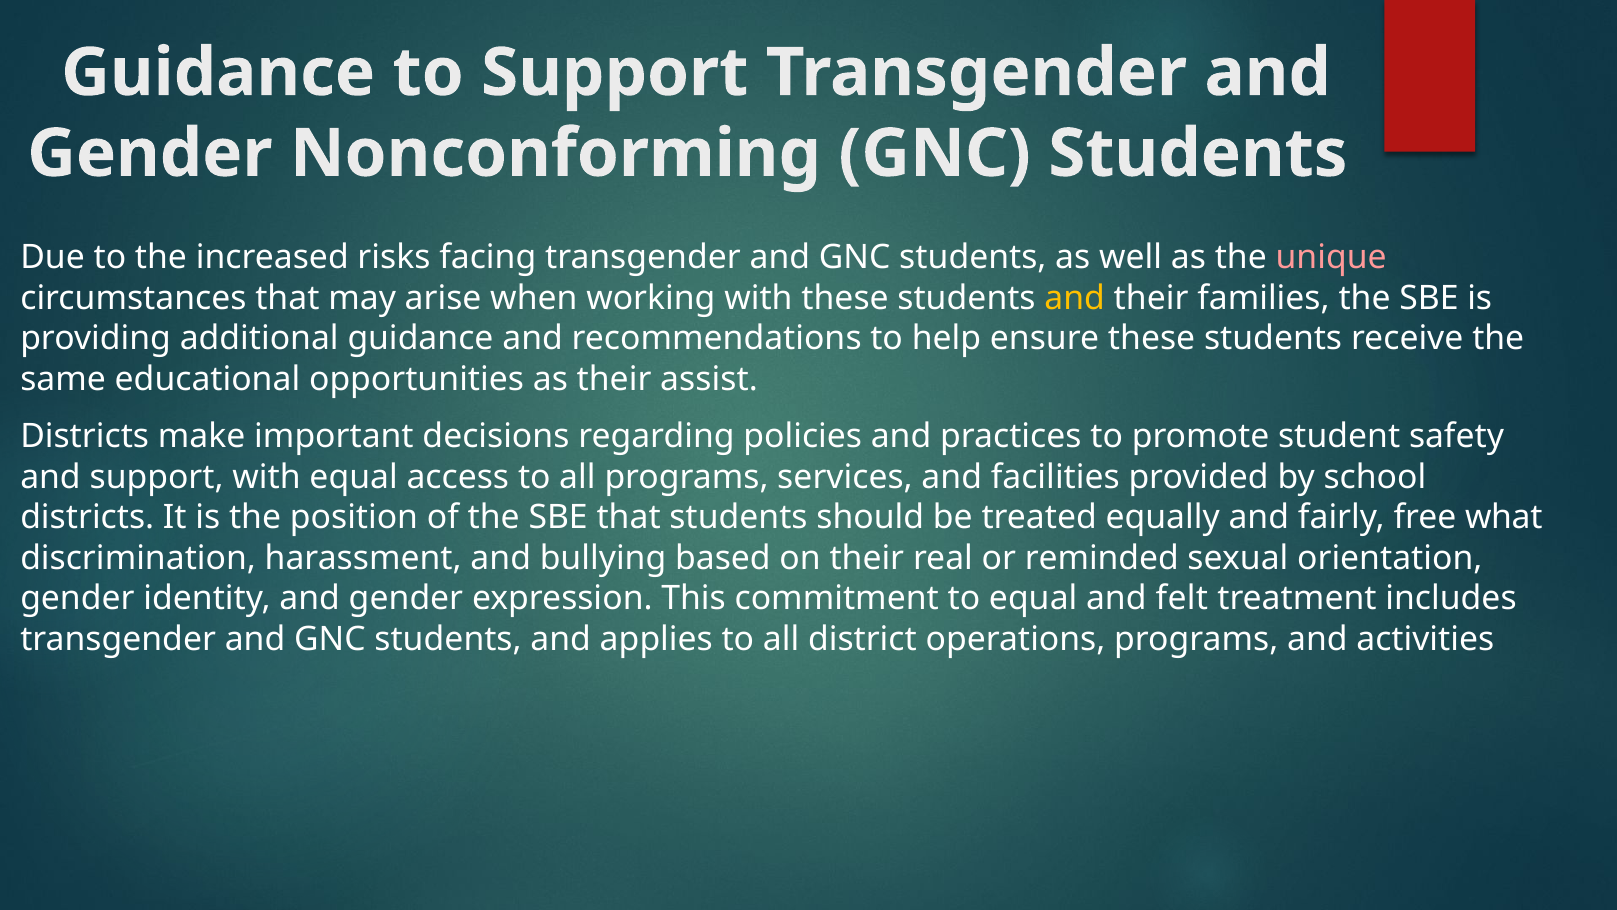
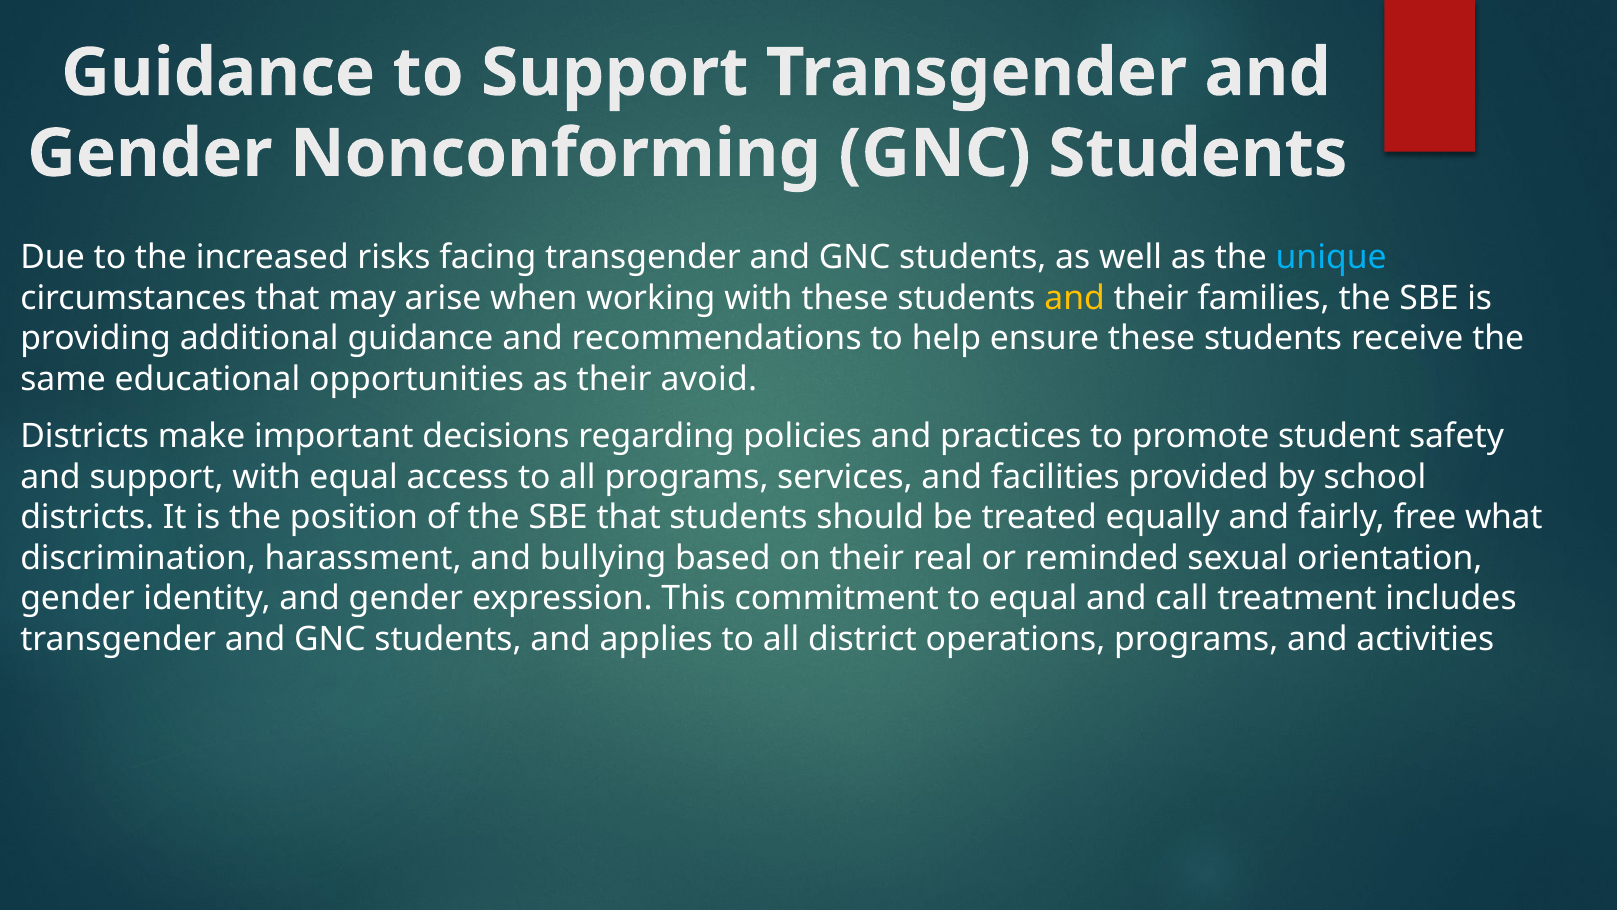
unique colour: pink -> light blue (1331, 258)
assist: assist -> avoid (709, 379)
felt: felt -> call (1182, 598)
